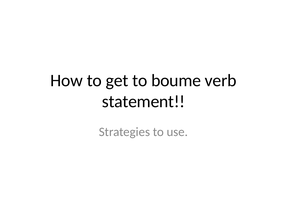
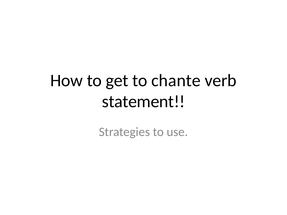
boume: boume -> chante (176, 81)
